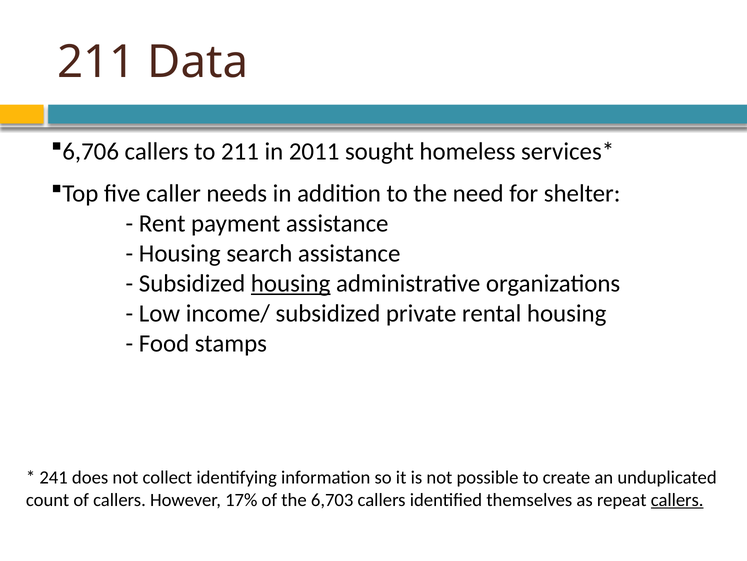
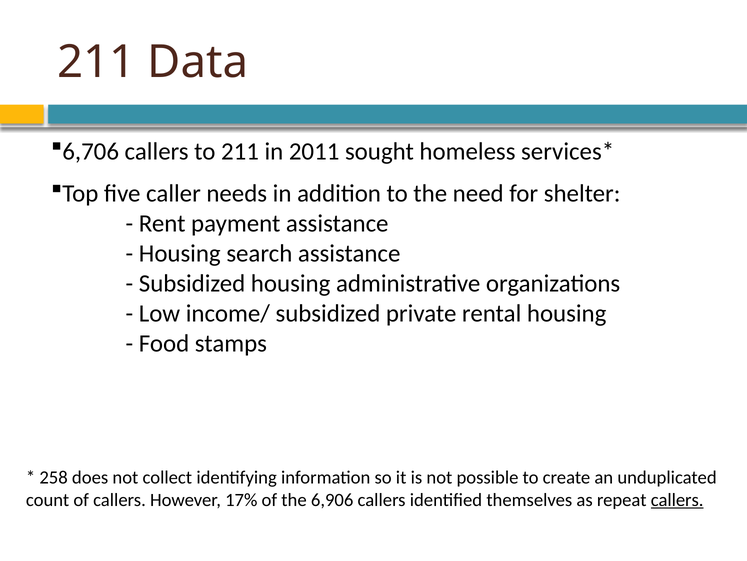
housing underline: present -> none (291, 283)
241: 241 -> 258 (54, 477)
6,703: 6,703 -> 6,906 (332, 499)
